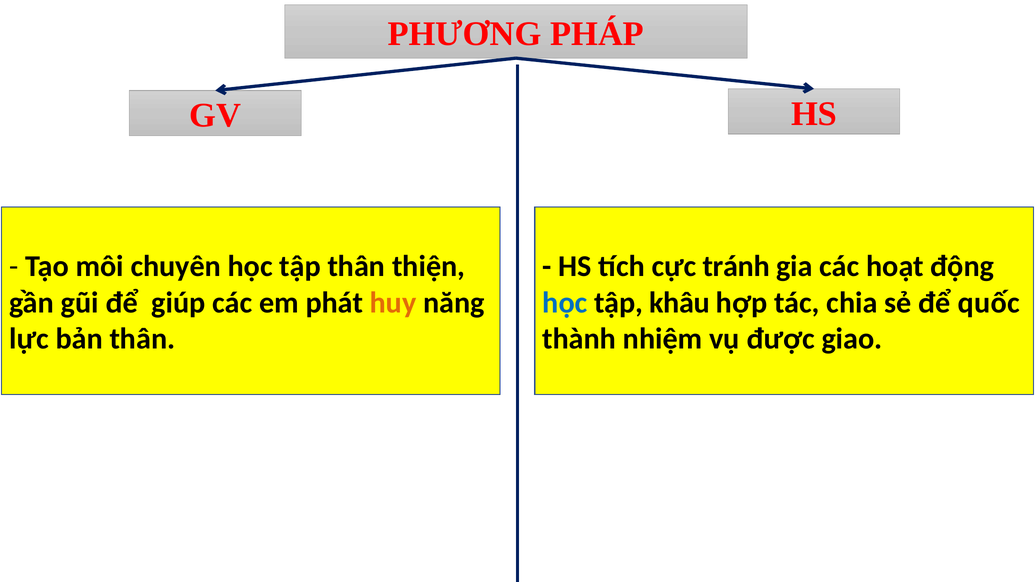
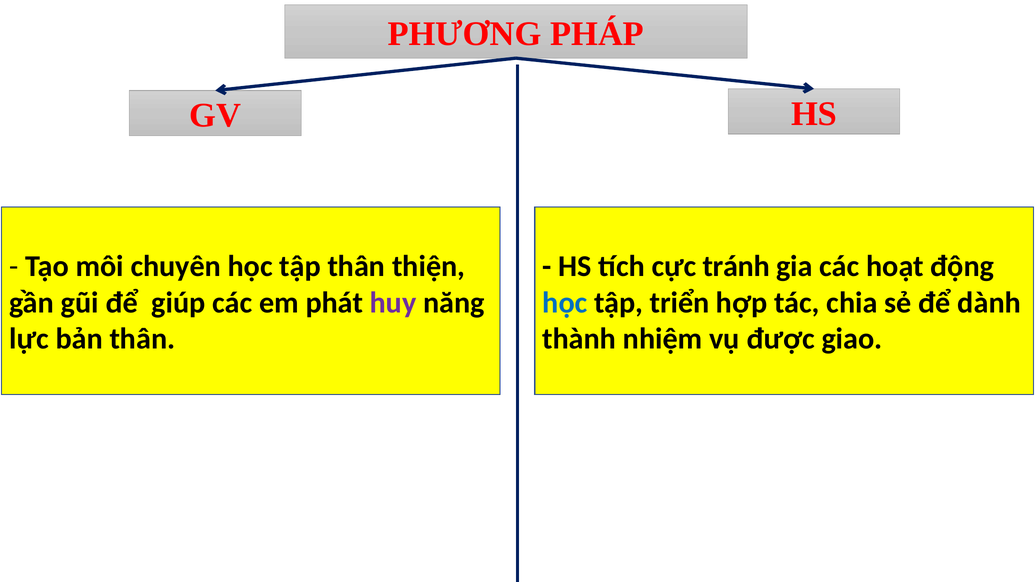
huy colour: orange -> purple (393, 303)
khâu: khâu -> triển (680, 303)
quốc: quốc -> dành (989, 303)
